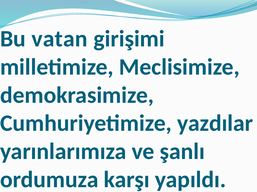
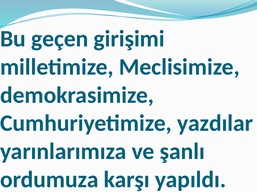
vatan: vatan -> geçen (60, 39)
